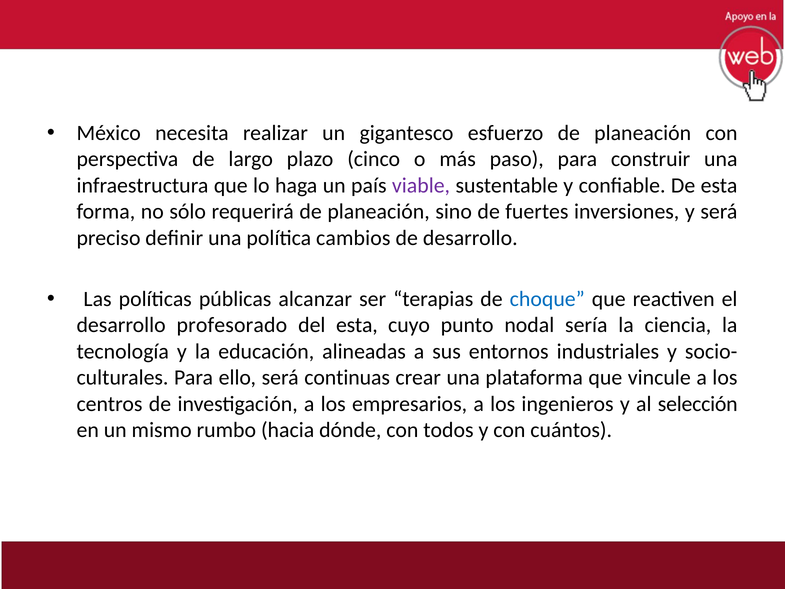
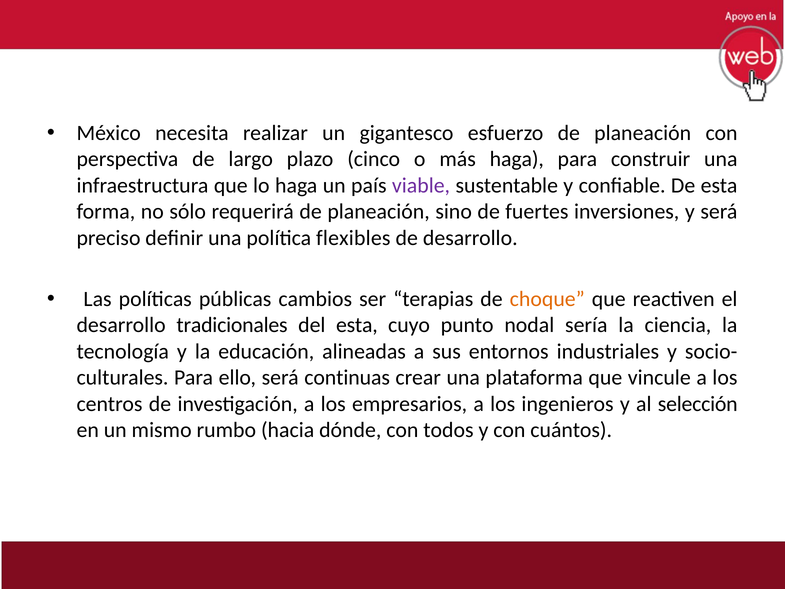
más paso: paso -> haga (517, 159)
cambios: cambios -> flexibles (353, 238)
alcanzar: alcanzar -> cambios (315, 299)
choque colour: blue -> orange (547, 299)
profesorado: profesorado -> tradicionales (232, 325)
